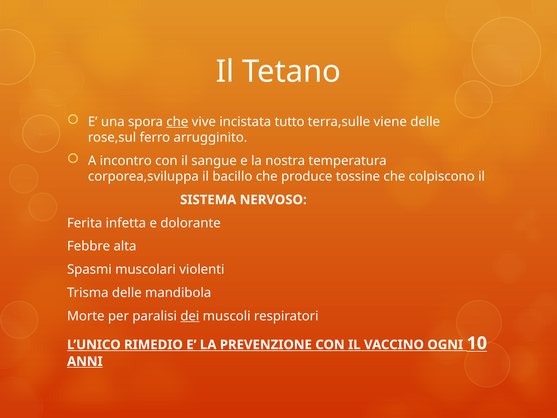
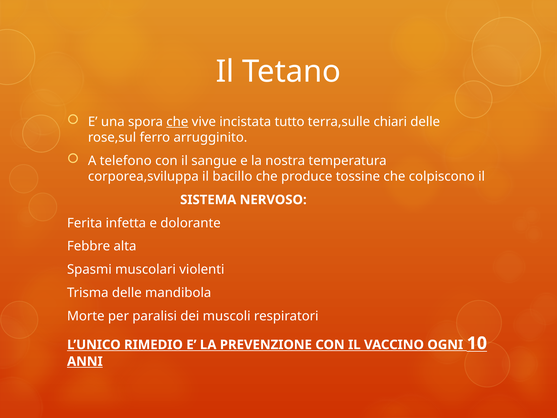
viene: viene -> chiari (390, 122)
incontro: incontro -> telefono (126, 161)
dei underline: present -> none (190, 316)
